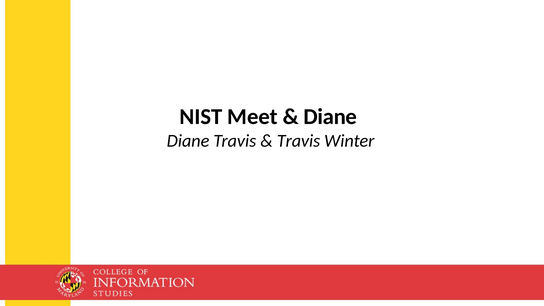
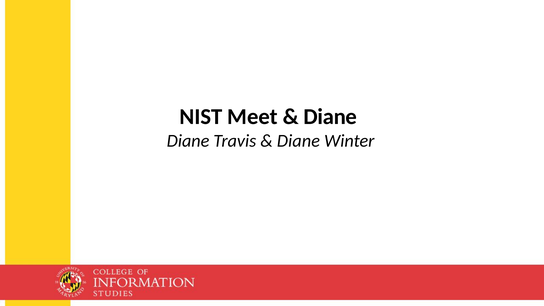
Travis: Travis -> Diane (298, 141)
